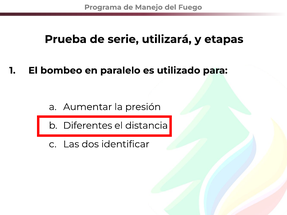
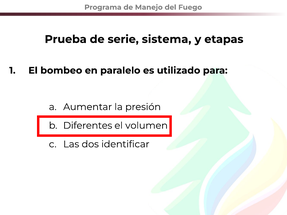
utilizará: utilizará -> sistema (167, 39)
distancia: distancia -> volumen (147, 126)
